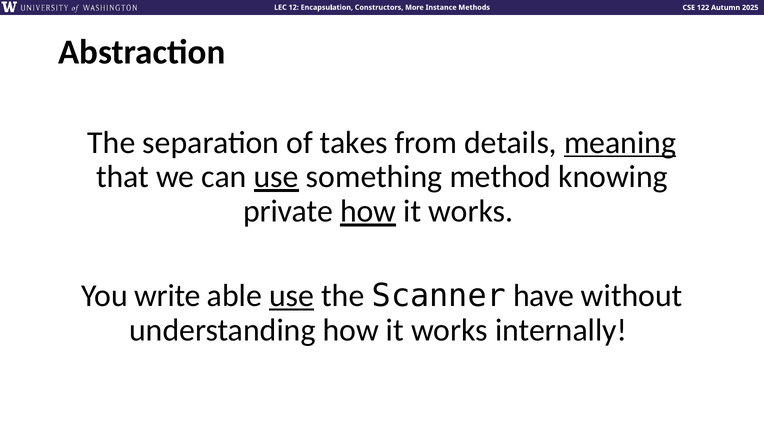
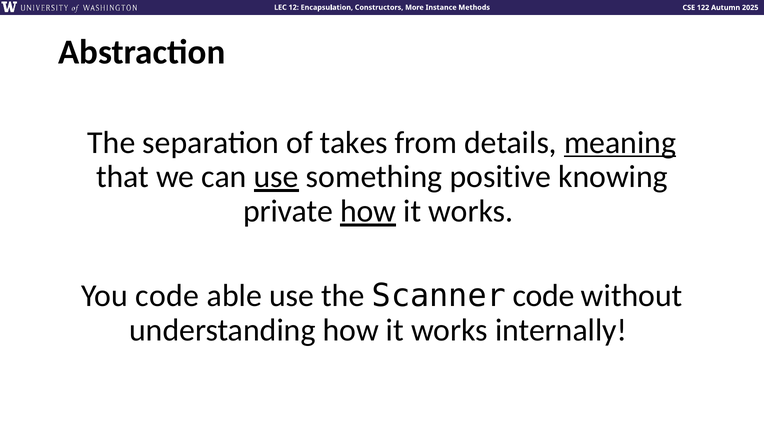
method: method -> positive (500, 177)
You write: write -> code (167, 296)
use underline: present -> none (292, 296)
Scanner have: have -> code (544, 296)
